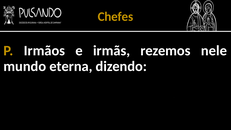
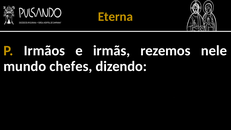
Chefes: Chefes -> Eterna (115, 17)
eterna: eterna -> chefes (71, 66)
